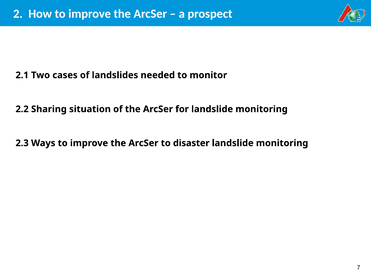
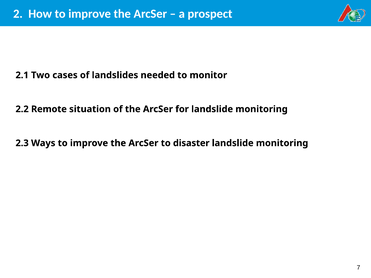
Sharing: Sharing -> Remote (49, 109)
